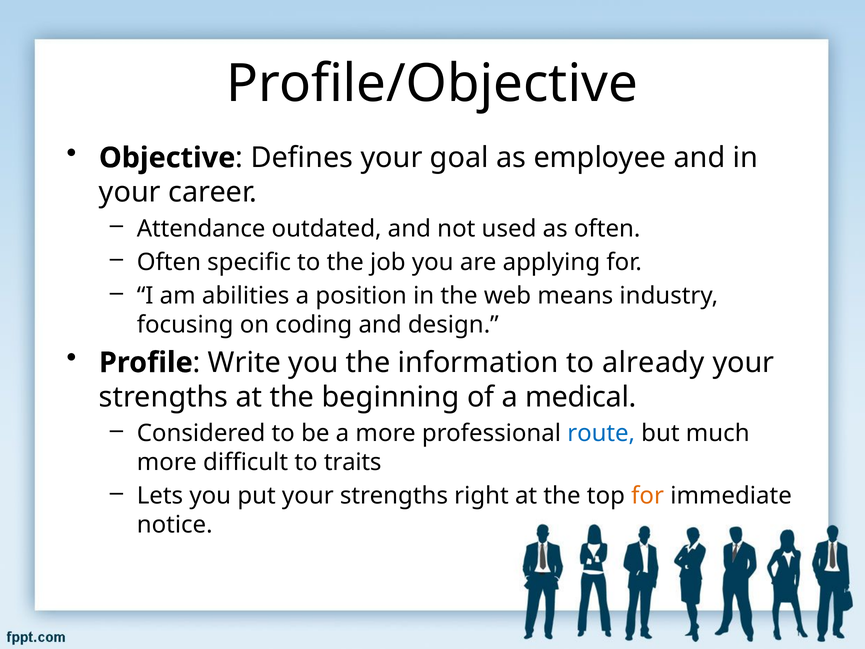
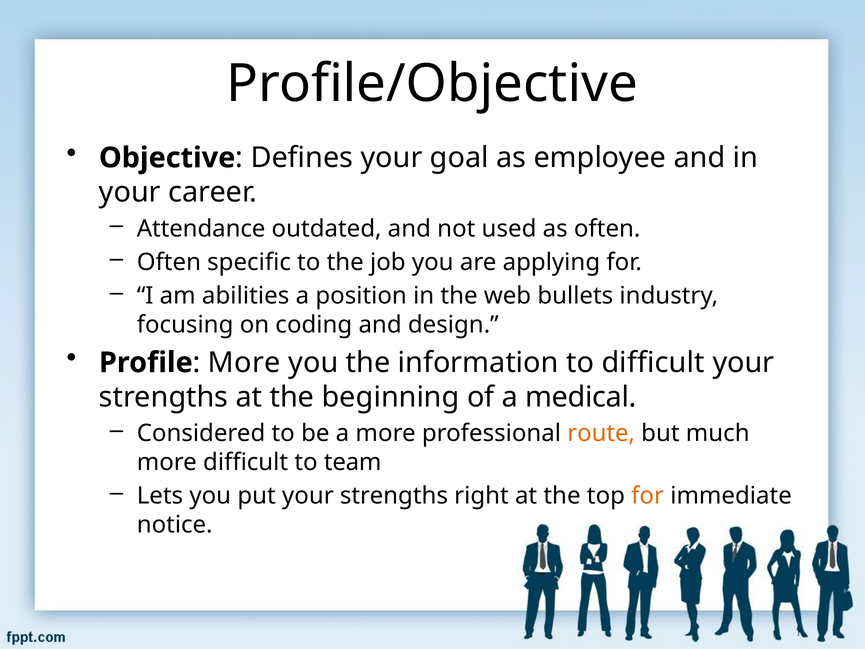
means: means -> bullets (575, 296)
Write: Write -> More (244, 362)
to already: already -> difficult (653, 362)
route colour: blue -> orange (601, 433)
traits: traits -> team (353, 462)
